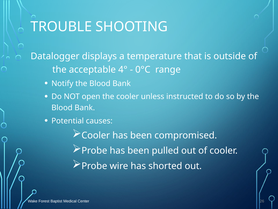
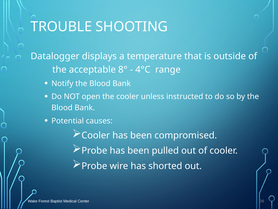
4°: 4° -> 8° (123, 69)
0°C: 0°C -> 4°C (143, 69)
